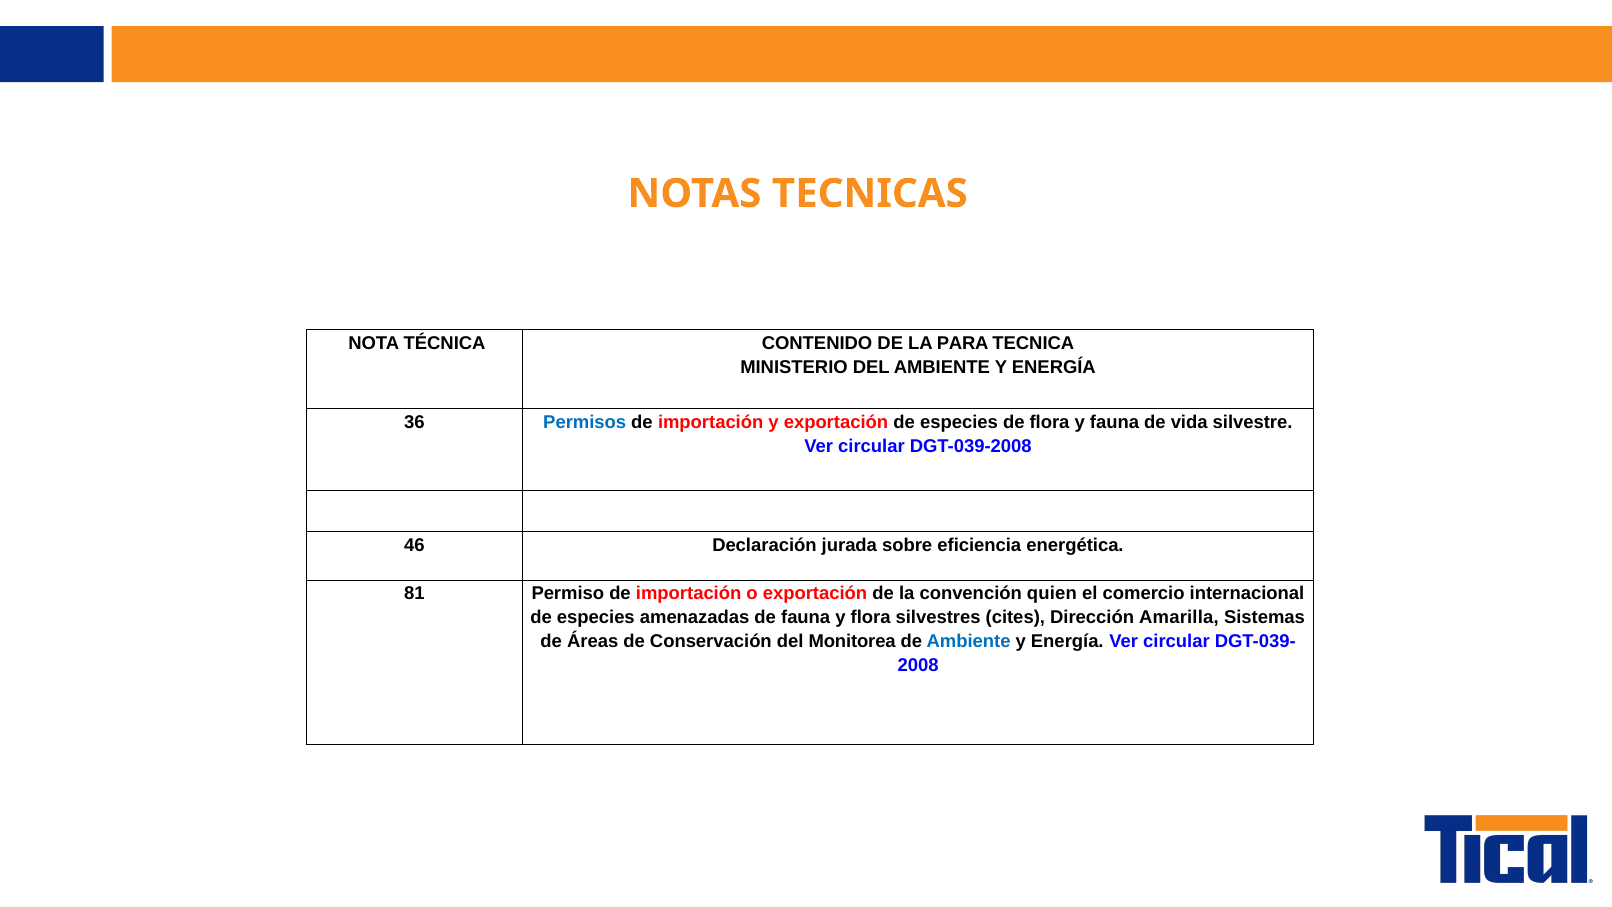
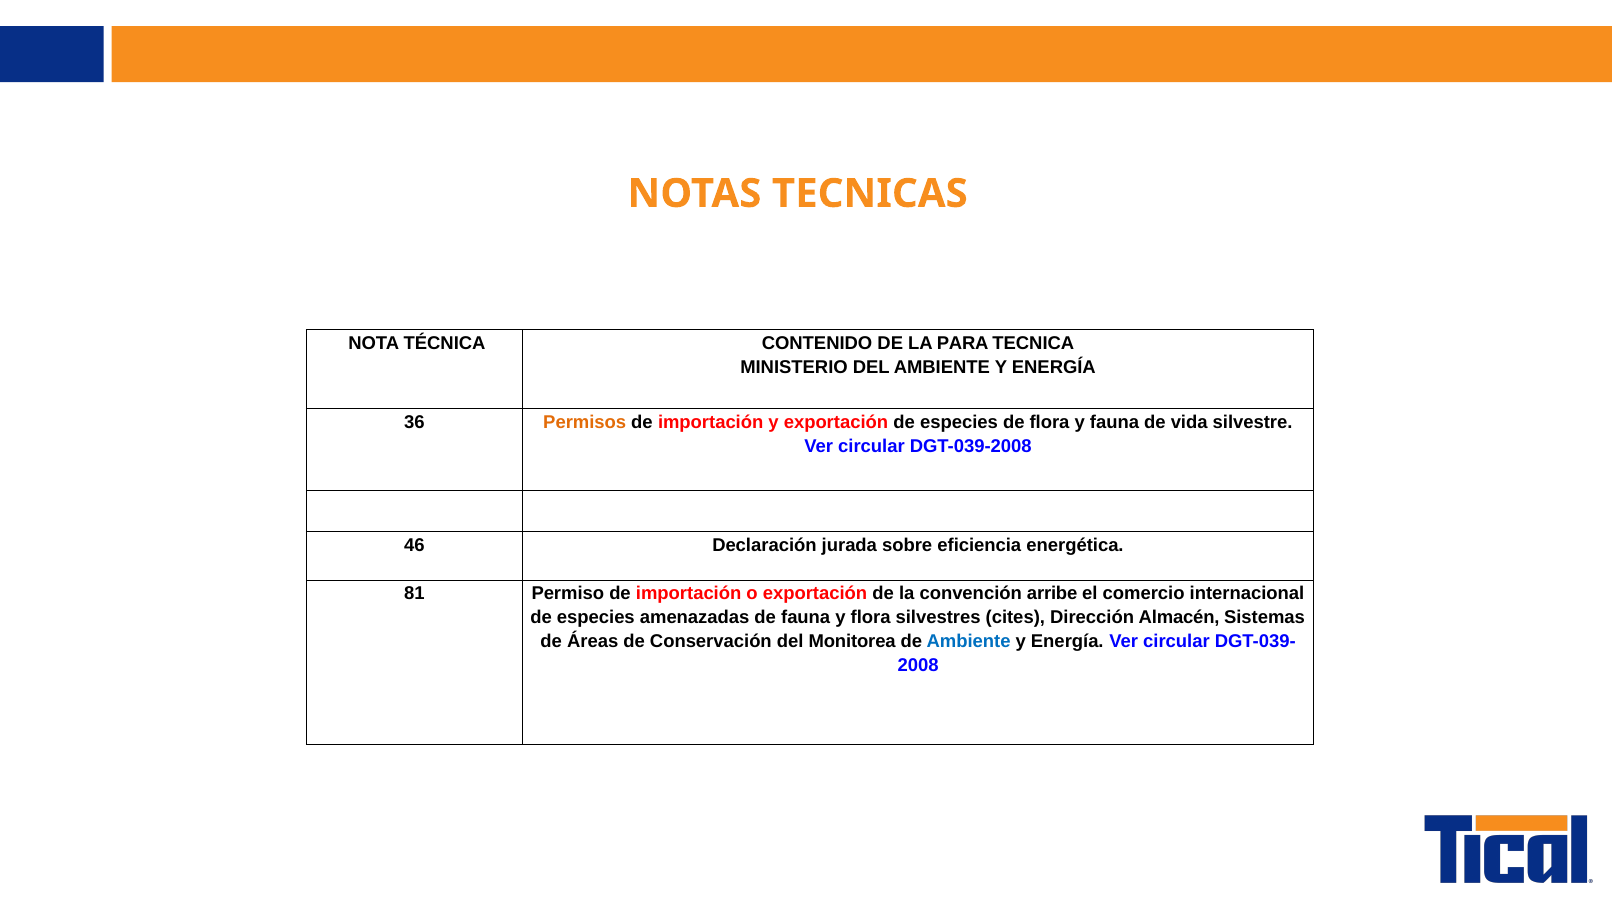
Permisos colour: blue -> orange (585, 422)
quien: quien -> arribe (1052, 594)
Amarilla: Amarilla -> Almacén (1179, 617)
